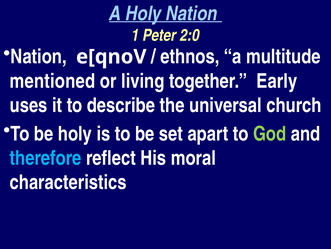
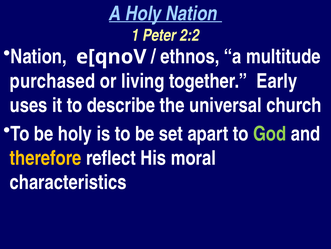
2:0: 2:0 -> 2:2 (190, 35)
mentioned: mentioned -> purchased (52, 81)
therefore colour: light blue -> yellow (46, 158)
